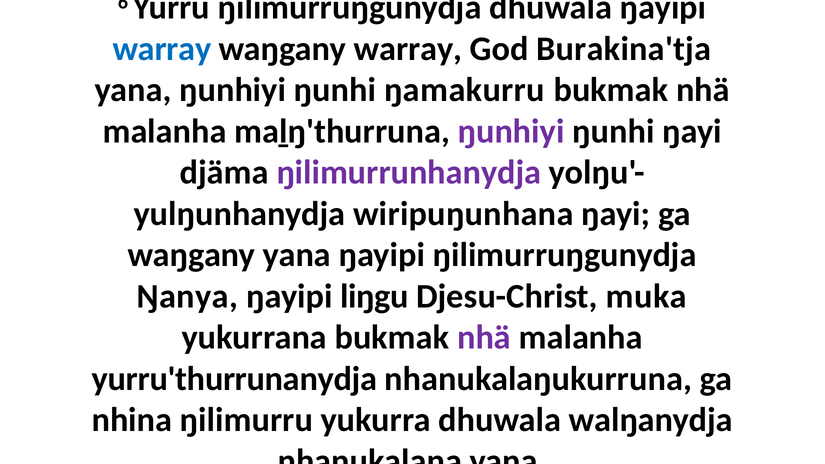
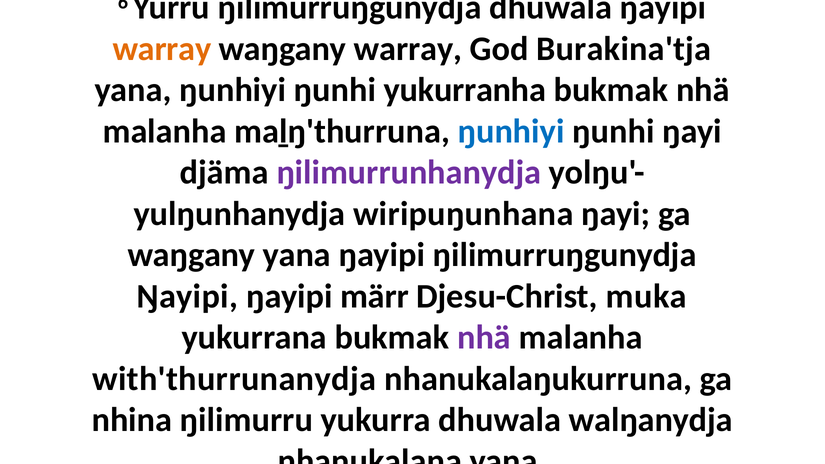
warray colour: blue -> orange (162, 49)
ŋamakurru: ŋamakurru -> yukurranha (465, 90)
ŋunhiyi colour: purple -> blue (511, 131)
Ŋanya: Ŋanya -> Ŋayipi (187, 296)
liŋgu: liŋgu -> märr (375, 296)
yurru'thurrunanydja: yurru'thurrunanydja -> with'thurrunanydja (234, 379)
